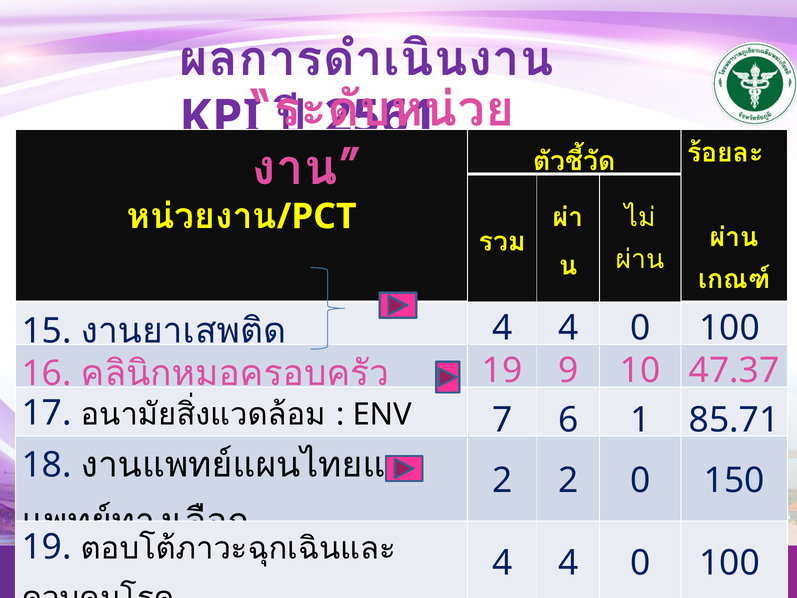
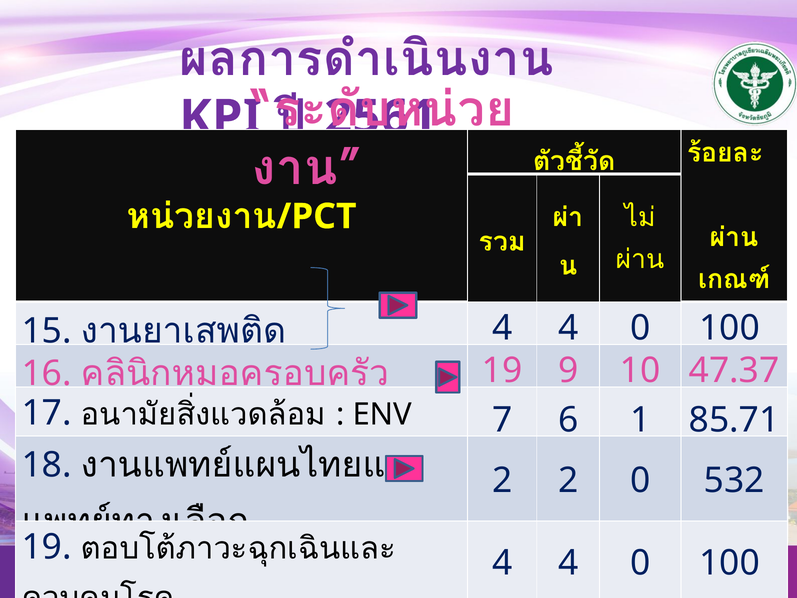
150: 150 -> 532 (734, 480)
